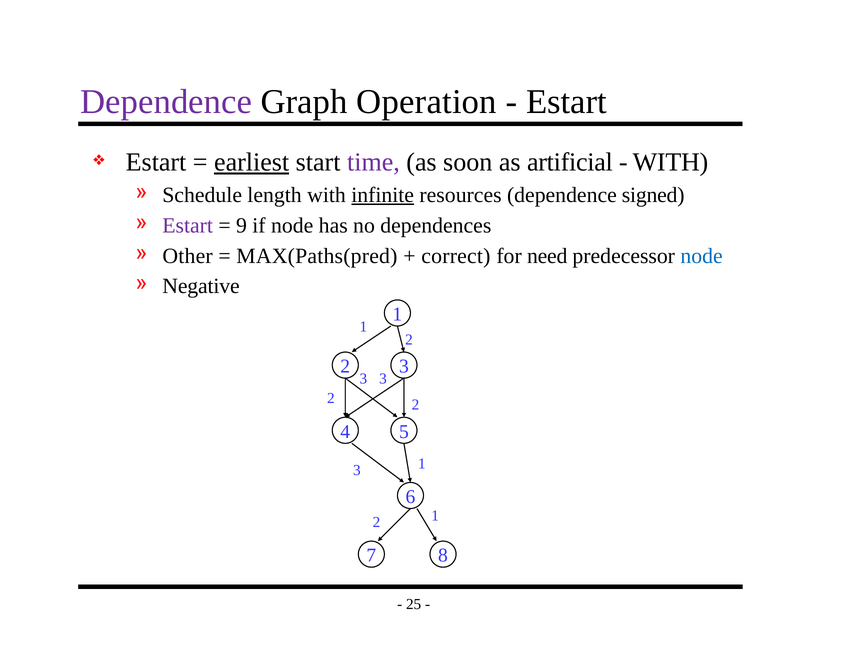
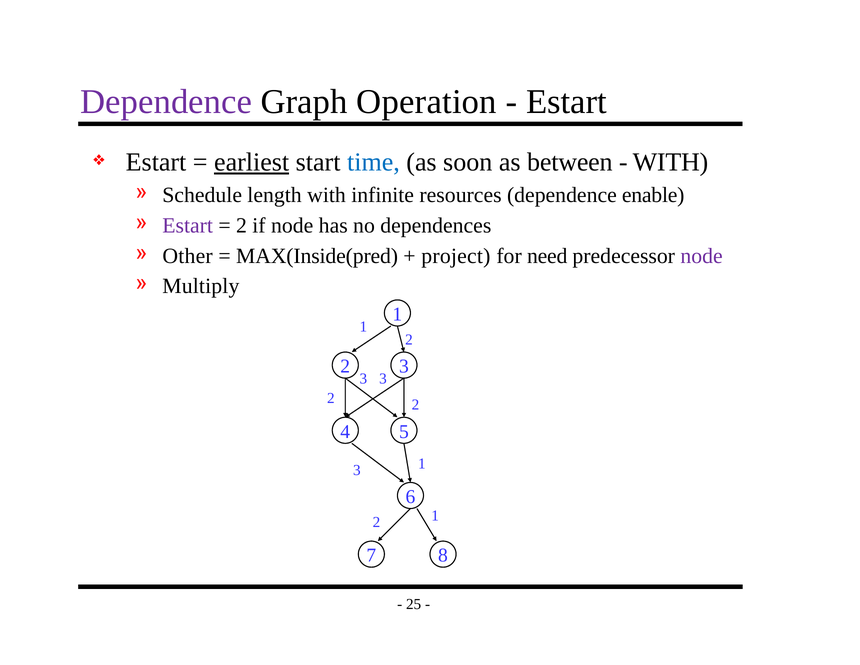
time colour: purple -> blue (373, 162)
artificial: artificial -> between (570, 162)
infinite underline: present -> none (383, 195)
signed: signed -> enable (653, 195)
9: 9 -> 2 (242, 225)
MAX(Paths(pred: MAX(Paths(pred -> MAX(Inside(pred (317, 256)
correct: correct -> project (456, 256)
node colour: blue -> purple (702, 256)
Negative: Negative -> Multiply (201, 286)
